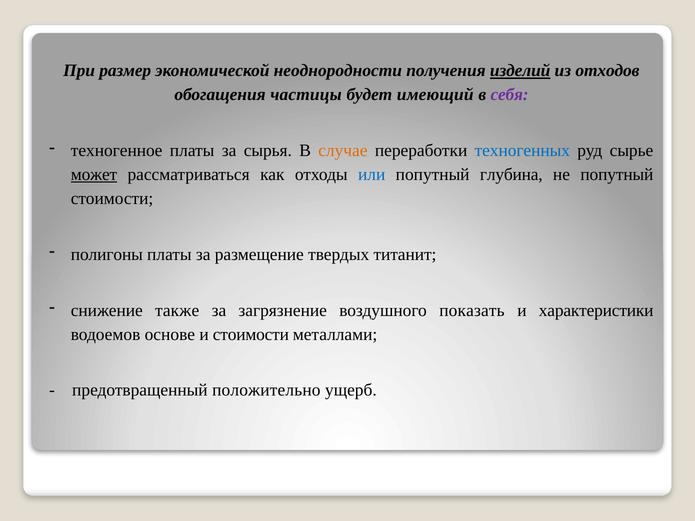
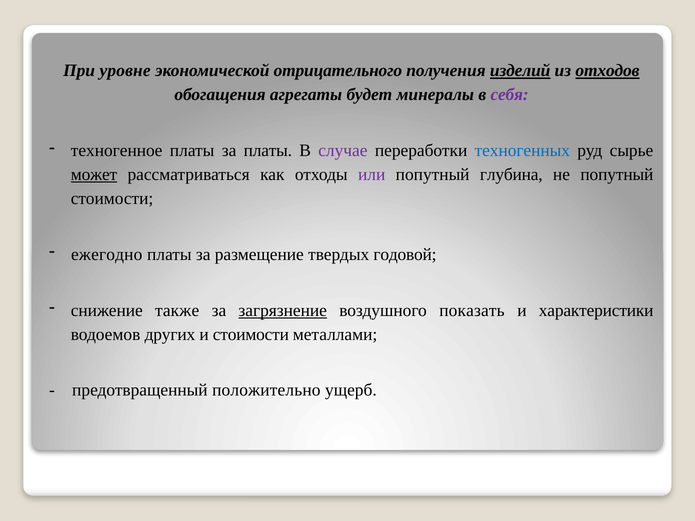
размер: размер -> уровне (125, 71)
неоднородности: неоднородности -> отрицательного (338, 71)
отходов underline: none -> present (607, 71)
частицы: частицы -> агрегаты (306, 95)
имеющий: имеющий -> минералы (435, 95)
за сырья: сырья -> платы (268, 151)
случае colour: orange -> purple (343, 151)
или colour: blue -> purple (372, 175)
полигоны: полигоны -> ежегодно (107, 255)
титанит: титанит -> годовой (405, 255)
загрязнение underline: none -> present (283, 310)
основе: основе -> других (170, 334)
